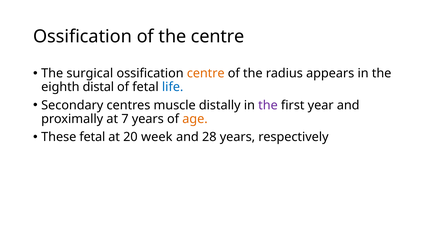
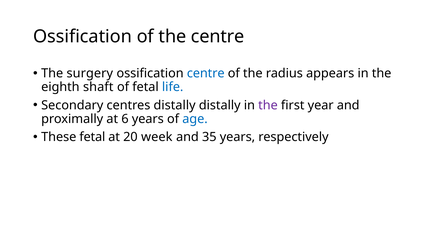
surgical: surgical -> surgery (90, 73)
centre colour: orange -> blue (206, 73)
distal: distal -> shaft (98, 87)
centres muscle: muscle -> distally (175, 105)
7: 7 -> 6 (125, 119)
age colour: orange -> blue (195, 119)
28: 28 -> 35 (209, 137)
